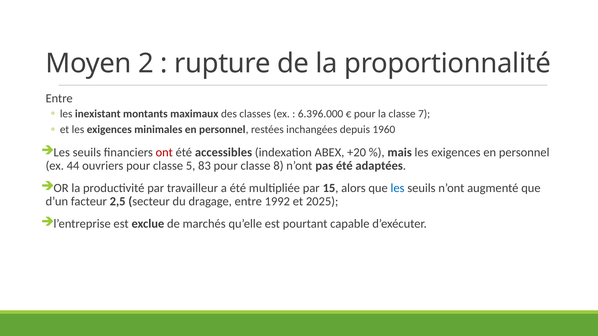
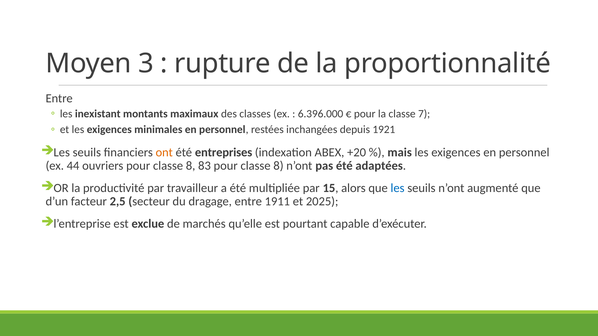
2: 2 -> 3 (146, 64)
1960: 1960 -> 1921 (384, 130)
ont colour: red -> orange (164, 153)
accessibles: accessibles -> entreprises (224, 153)
ouvriers pour classe 5: 5 -> 8 (191, 166)
1992: 1992 -> 1911 (277, 202)
